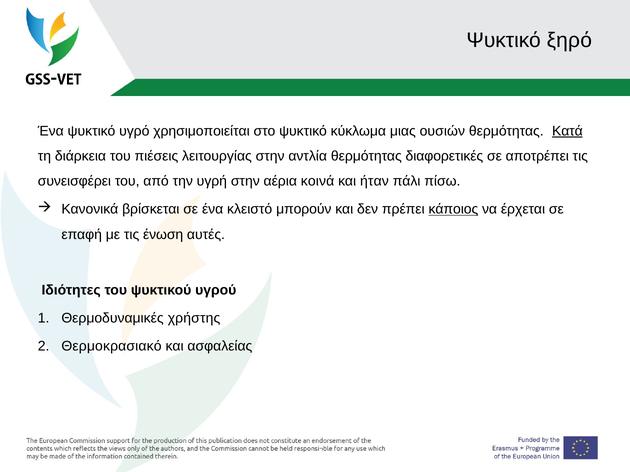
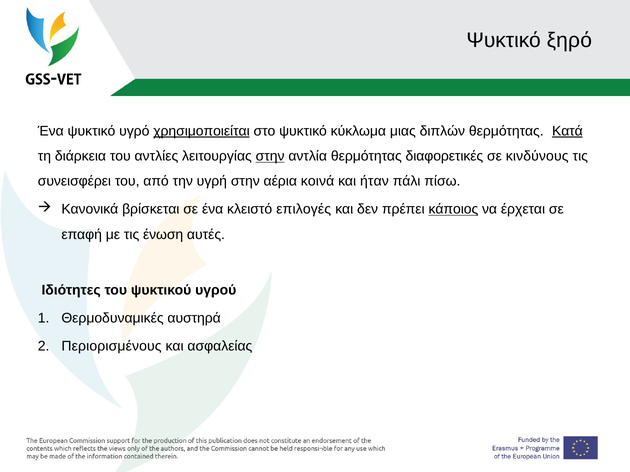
χρησιμοποιείται underline: none -> present (202, 131)
ουσιών: ουσιών -> διπλών (442, 131)
πιέσεις: πιέσεις -> αντλίες (156, 156)
στην underline: none -> present (270, 156)
αποτρέπει: αποτρέπει -> κινδύνους (537, 156)
μπορούν: μπορούν -> επιλογές (304, 209)
χρήστης: χρήστης -> αυστηρά (194, 319)
Θερμοκρασιακό: Θερμοκρασιακό -> Περιορισμένους (112, 347)
